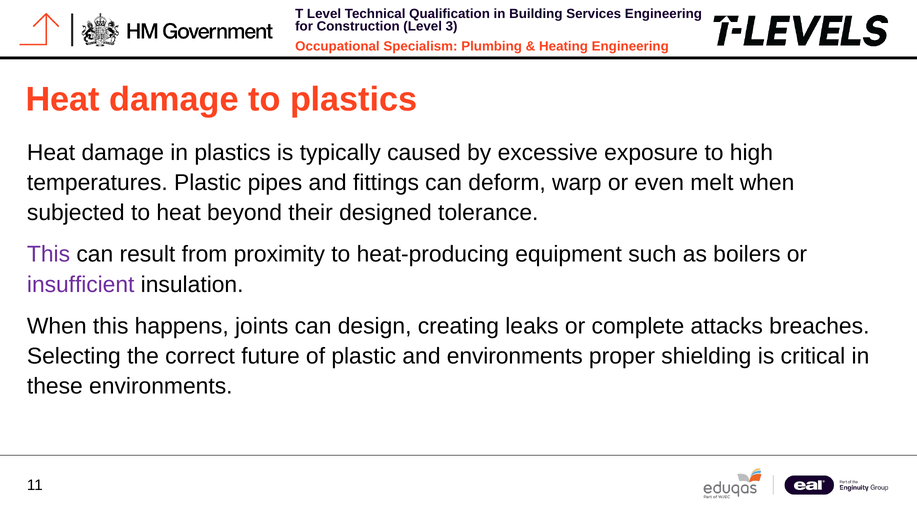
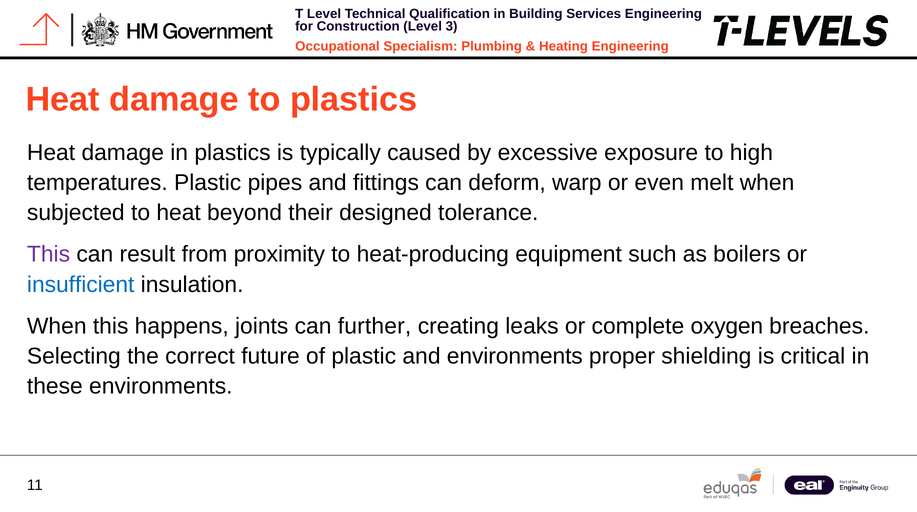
insufficient colour: purple -> blue (81, 285)
design: design -> further (375, 326)
attacks: attacks -> oxygen (727, 326)
